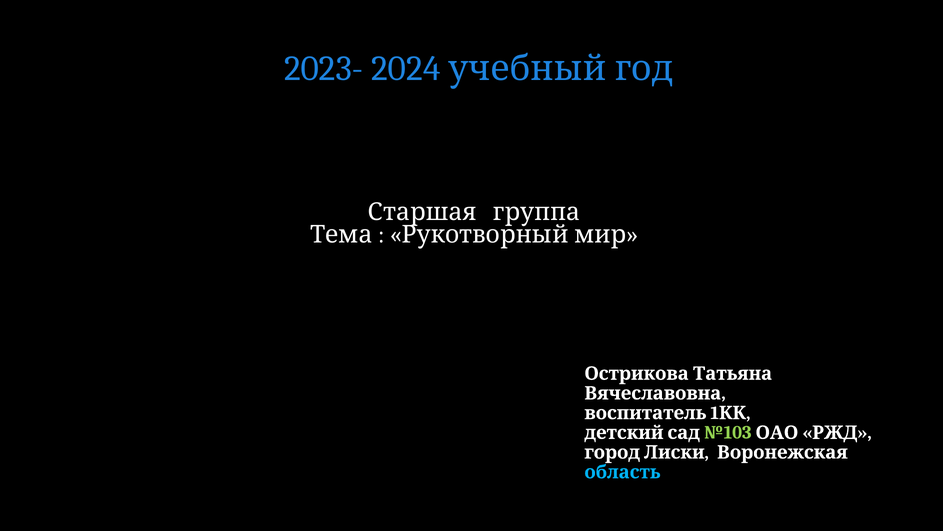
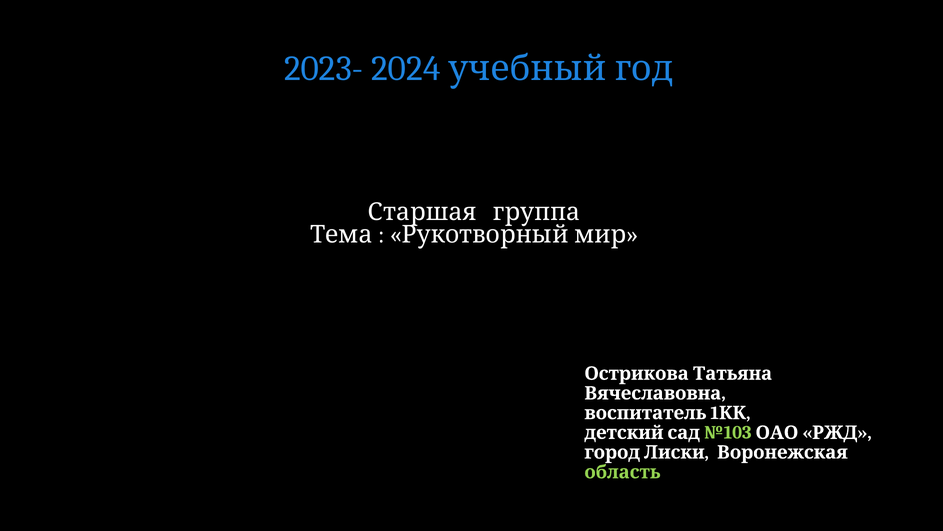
область colour: light blue -> light green (622, 472)
